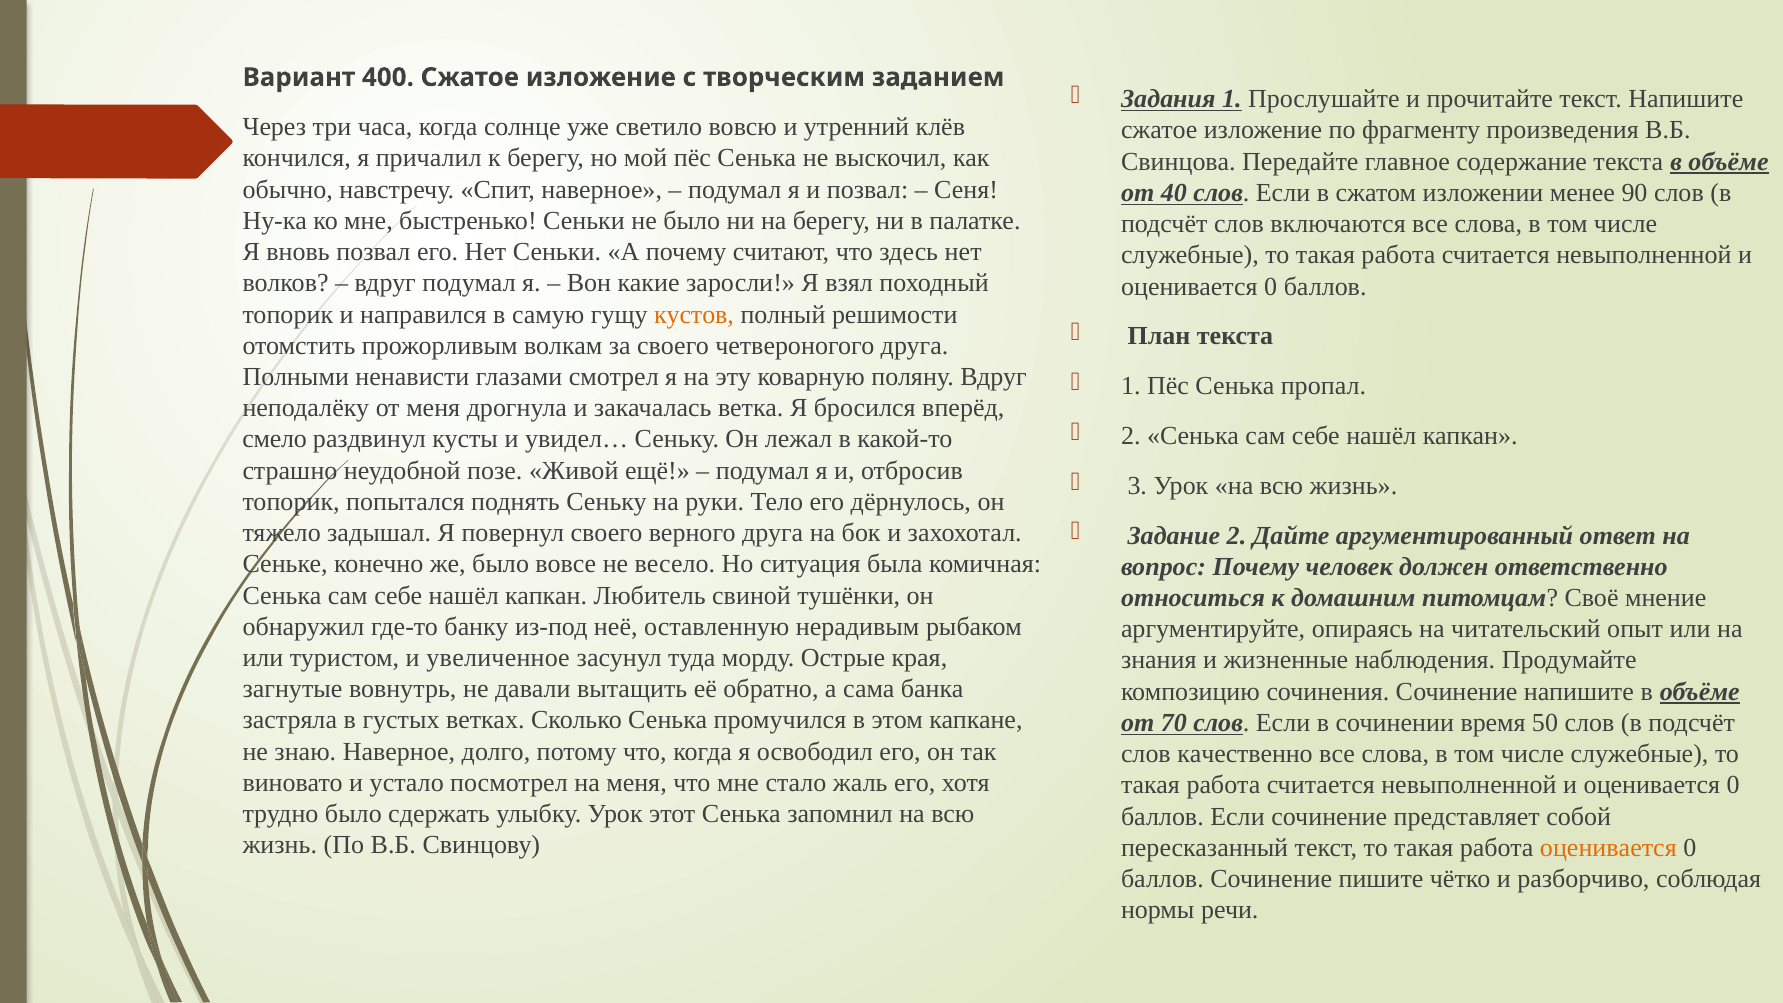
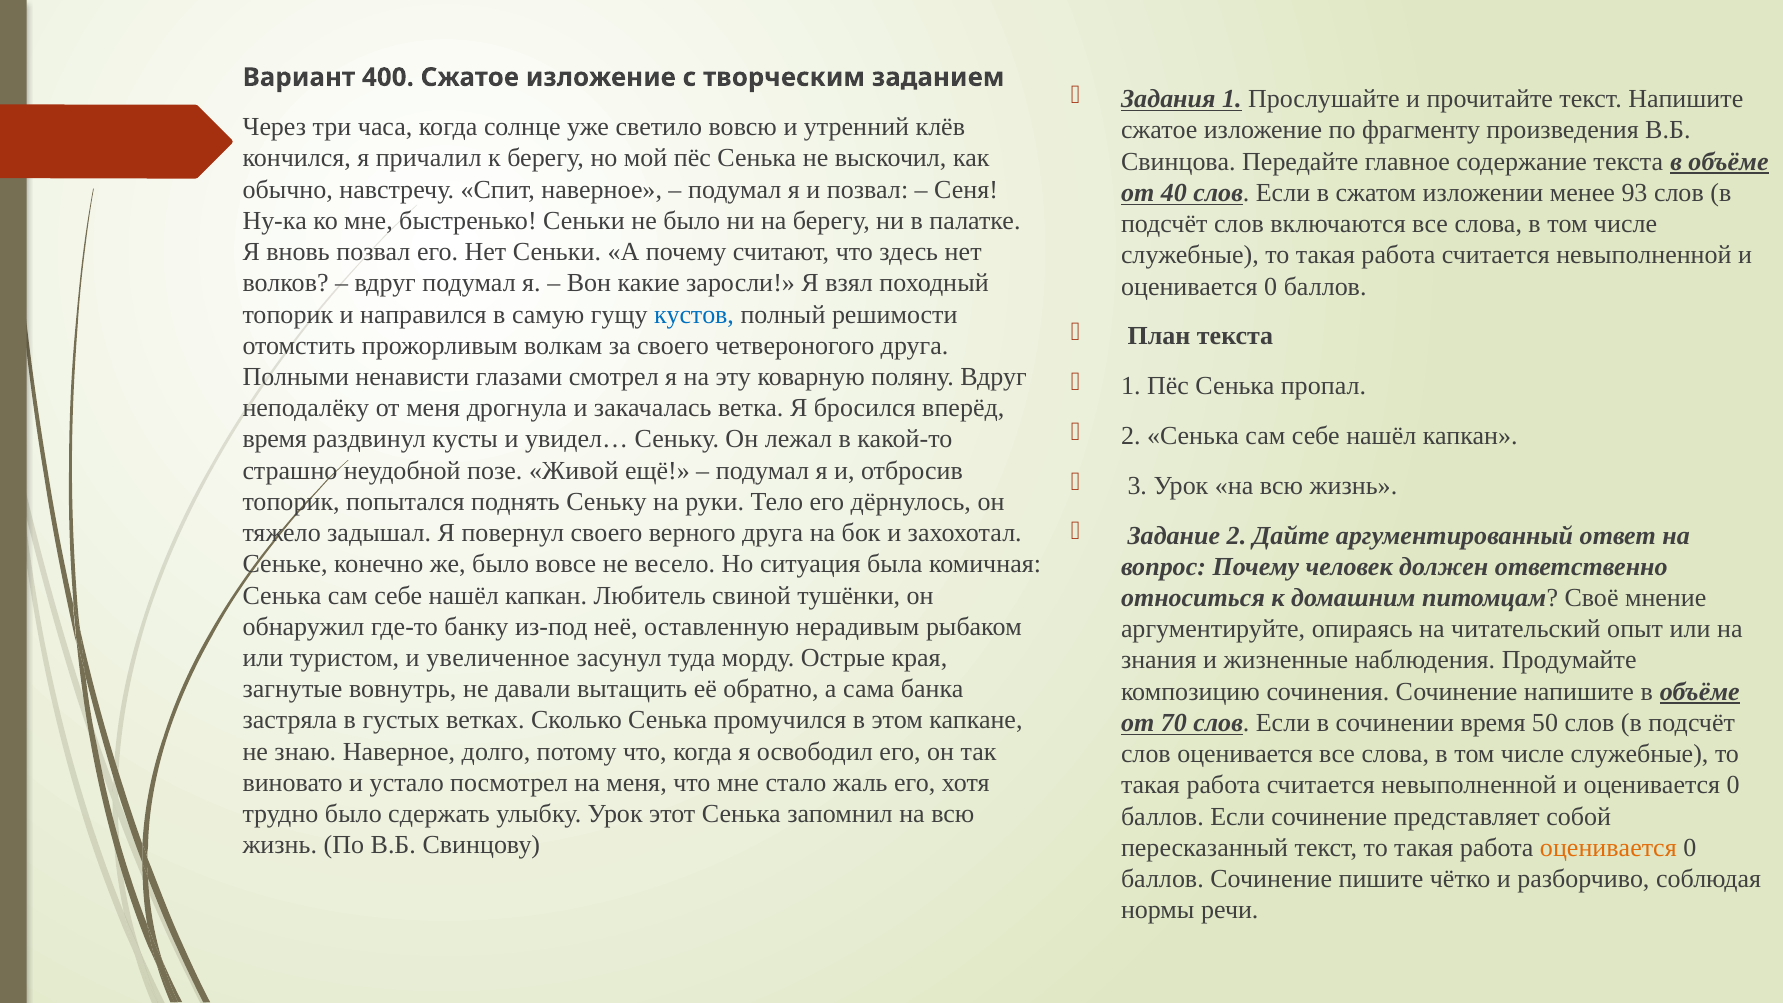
90: 90 -> 93 (1634, 193)
кустов colour: orange -> blue (694, 314)
смело: смело -> время (275, 439)
слов качественно: качественно -> оценивается (1245, 754)
